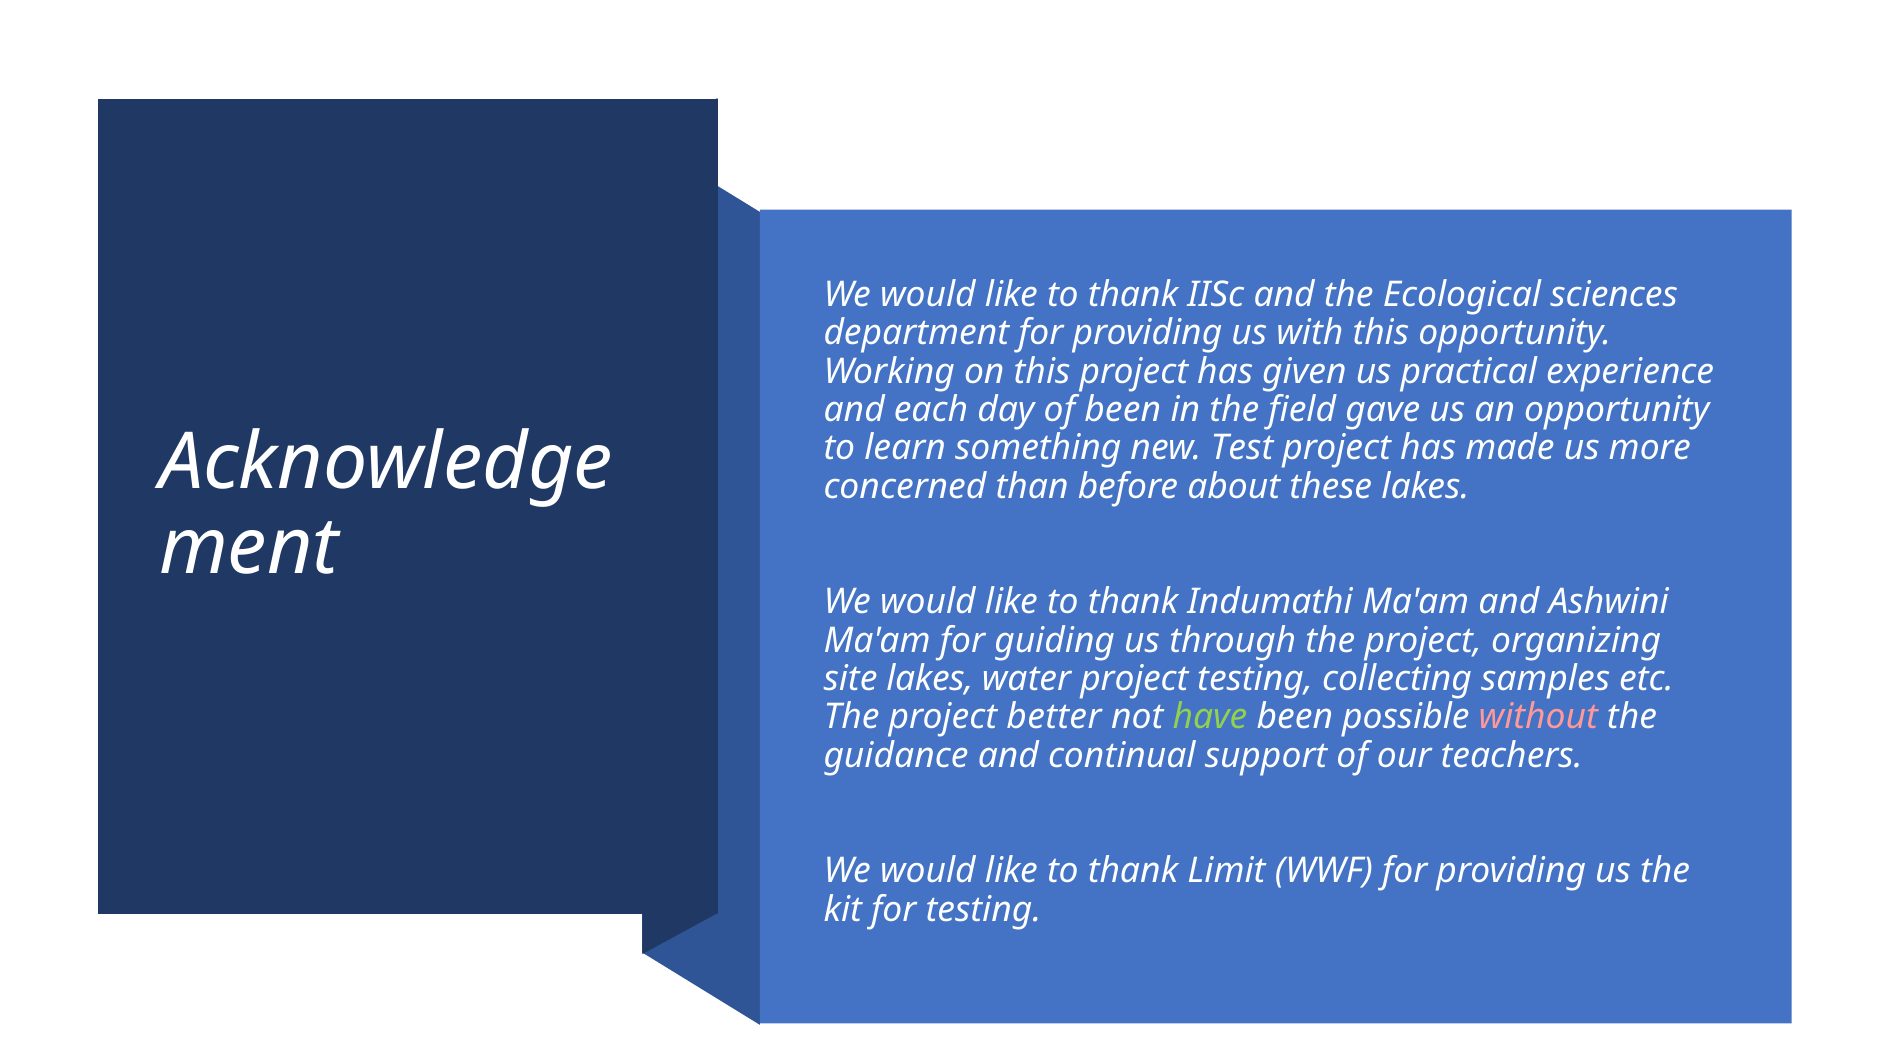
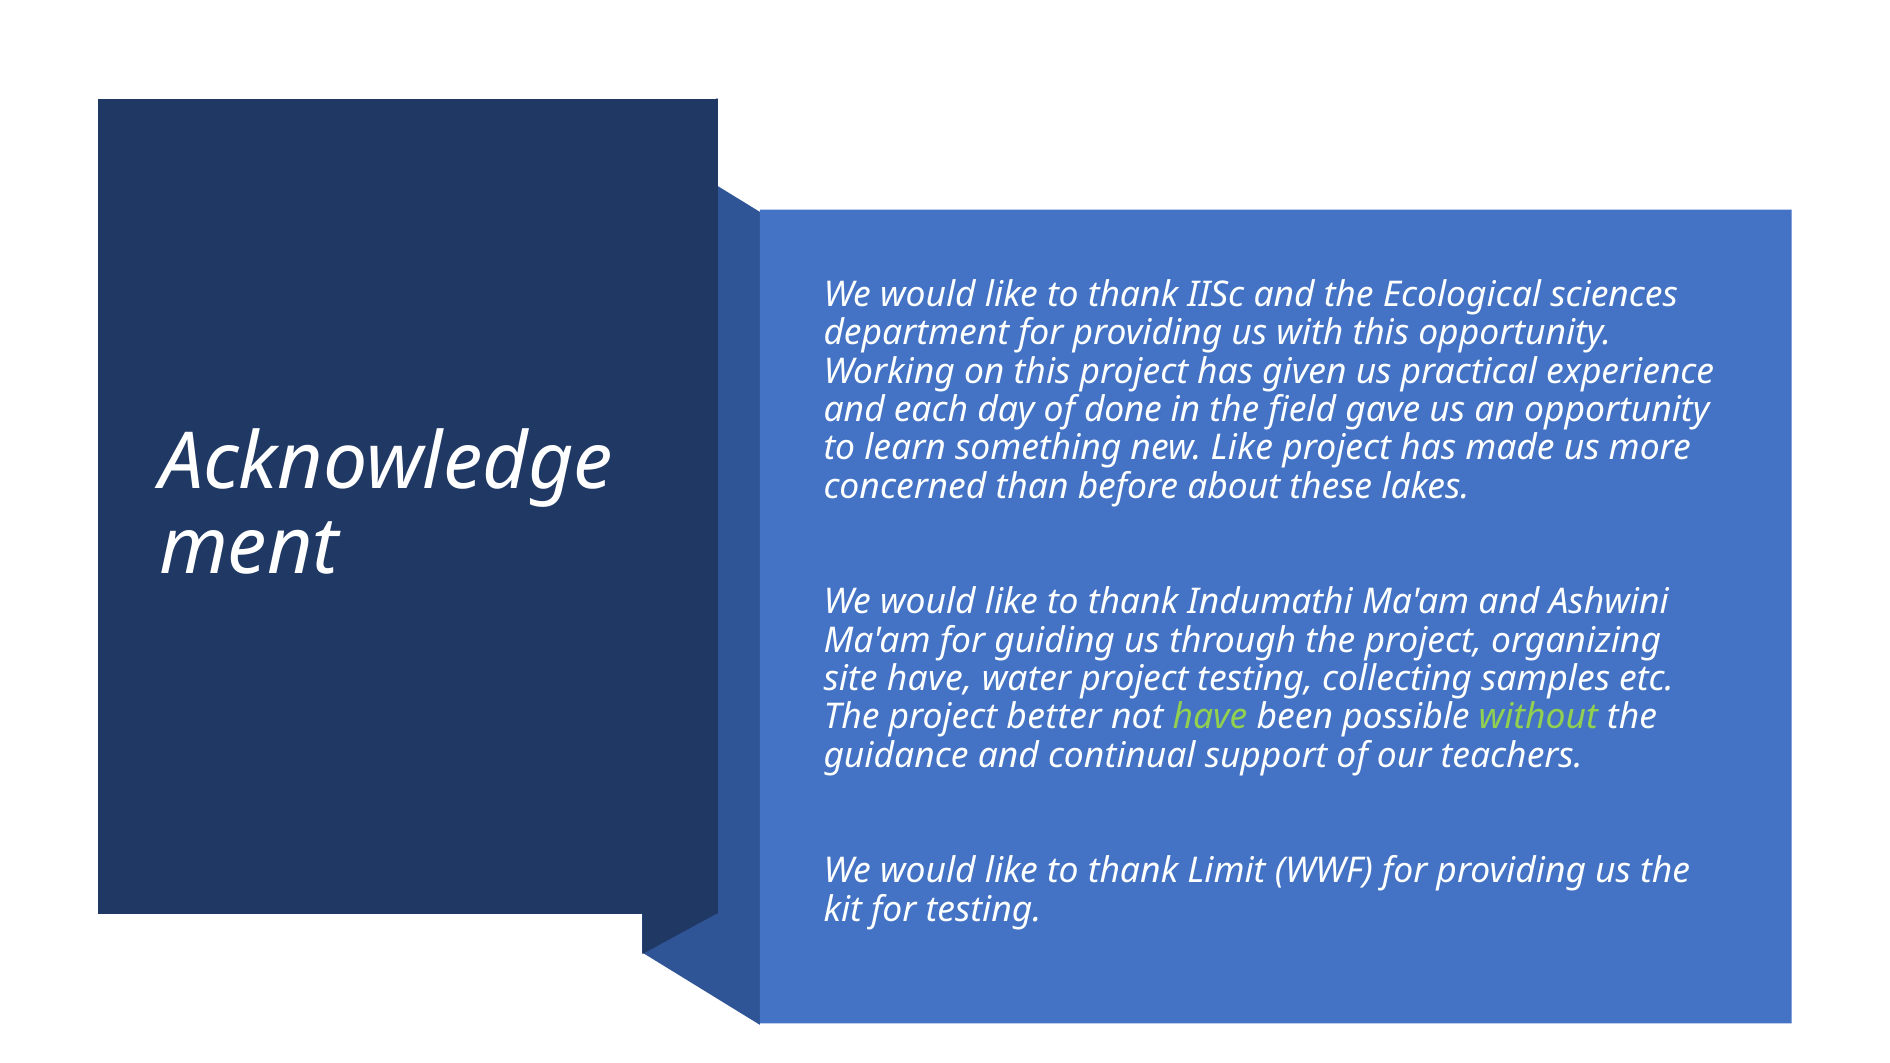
of been: been -> done (1123, 410)
new Test: Test -> Like (1242, 448)
site lakes: lakes -> have (929, 679)
without colour: pink -> light green (1538, 717)
